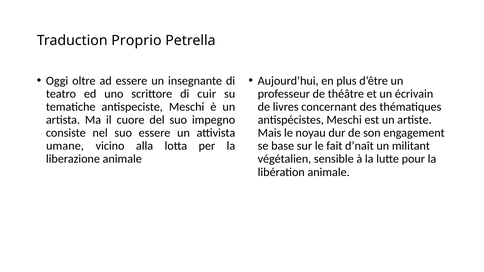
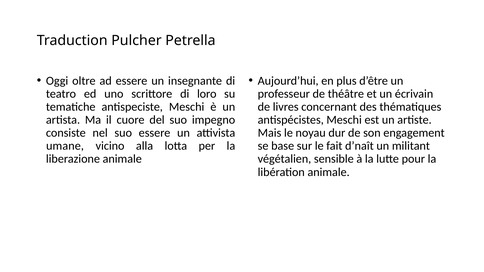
Proprio: Proprio -> Pulcher (136, 41)
cuir: cuir -> loro (207, 94)
